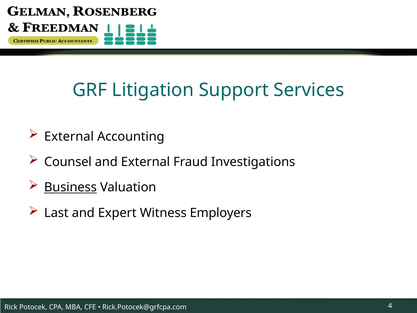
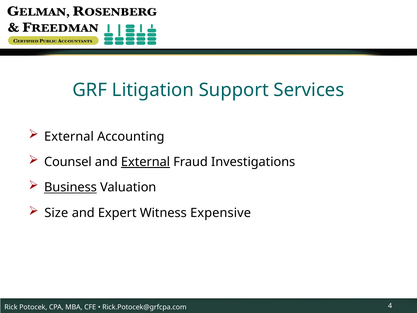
External underline: none -> present (146, 162)
Last: Last -> Size (56, 213)
Employers: Employers -> Expensive (221, 213)
